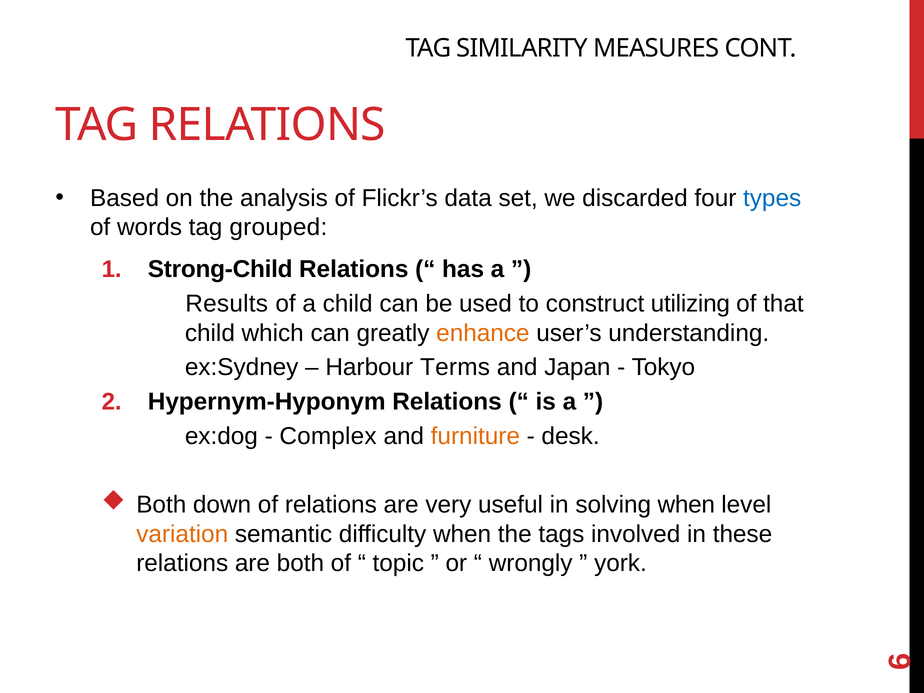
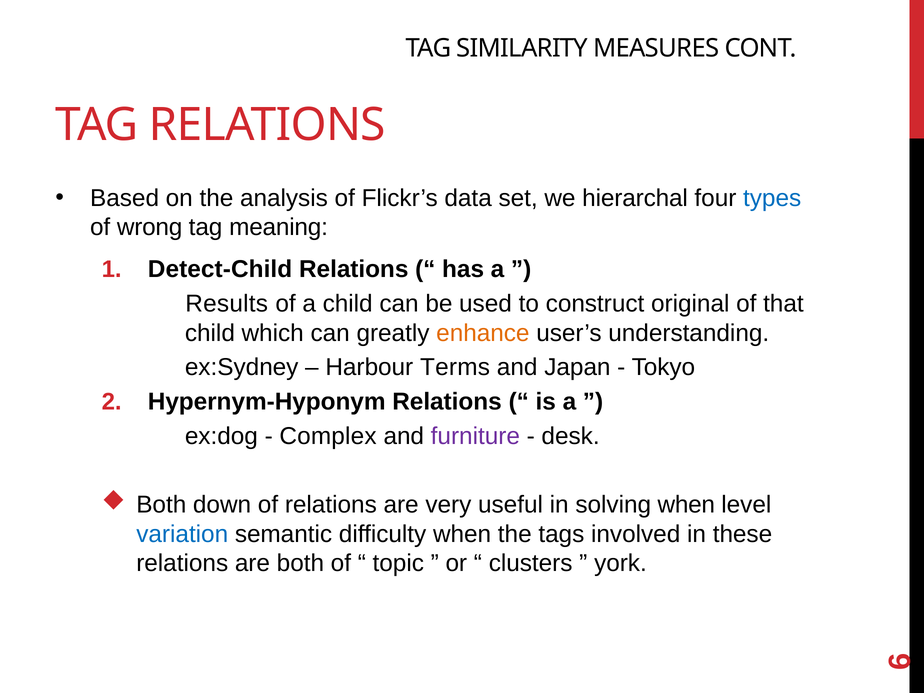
discarded: discarded -> hierarchal (635, 198)
words: words -> wrong (150, 227)
grouped: grouped -> meaning (279, 227)
Strong-Child: Strong-Child -> Detect-Child (220, 269)
utilizing: utilizing -> original (690, 304)
furniture colour: orange -> purple (475, 436)
variation colour: orange -> blue (182, 534)
wrongly: wrongly -> clusters (531, 563)
